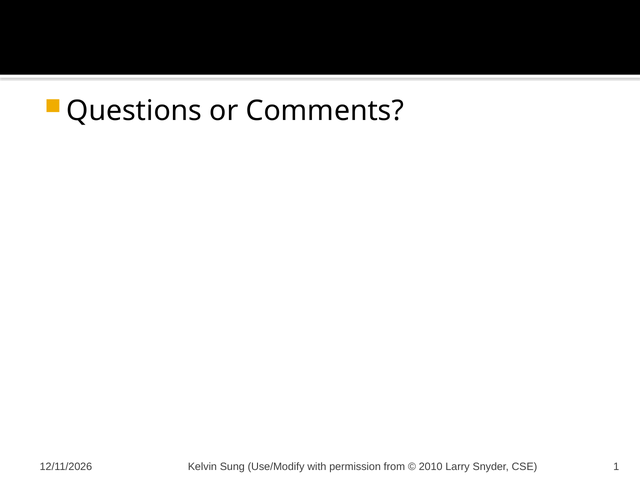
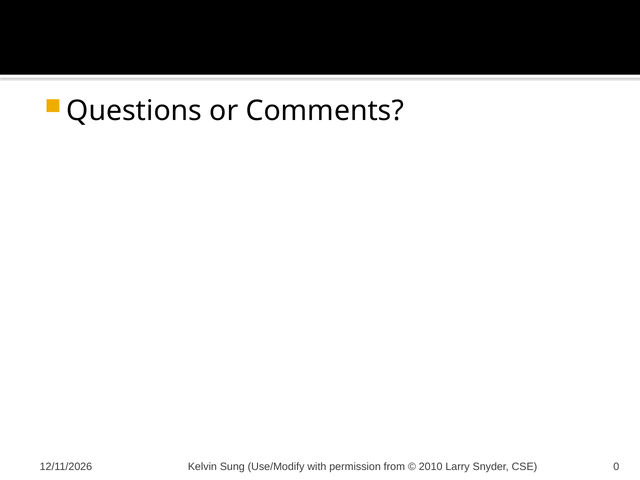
1: 1 -> 0 (616, 467)
